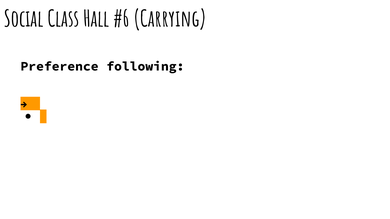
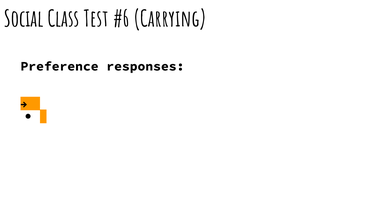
Hall: Hall -> Test (96, 19)
following: following -> responses (145, 66)
